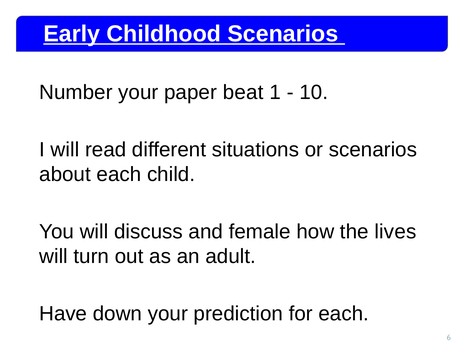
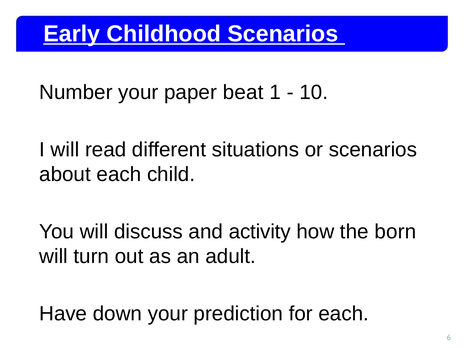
female: female -> activity (260, 232)
lives: lives -> born (395, 232)
